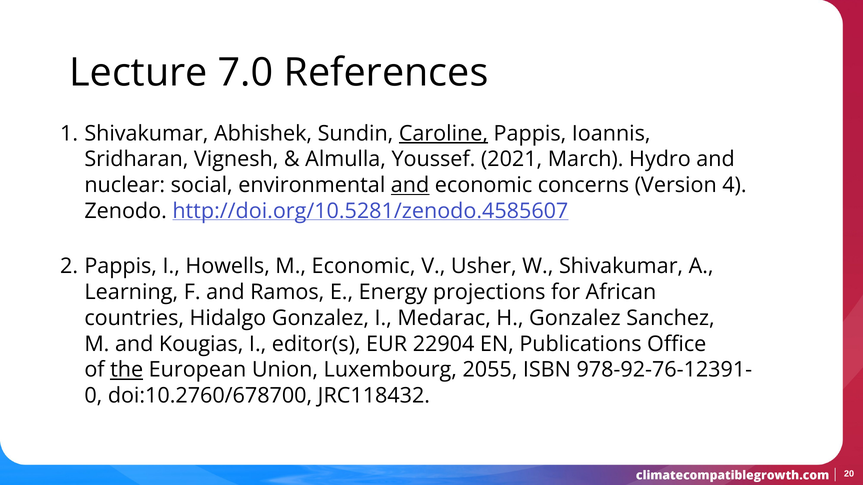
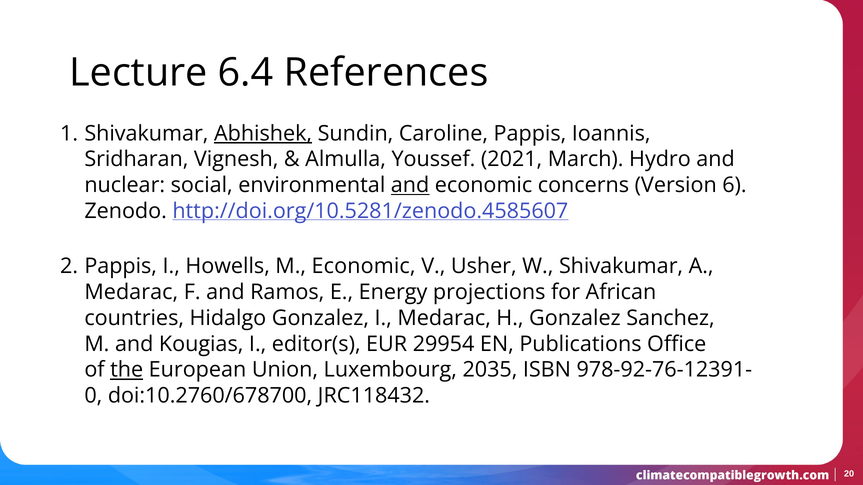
7.0: 7.0 -> 6.4 (246, 73)
Abhishek underline: none -> present (263, 134)
Caroline underline: present -> none (443, 134)
4: 4 -> 6 (734, 185)
Learning: Learning -> Medarac (131, 292)
22904: 22904 -> 29954 (444, 344)
2055: 2055 -> 2035 (490, 370)
